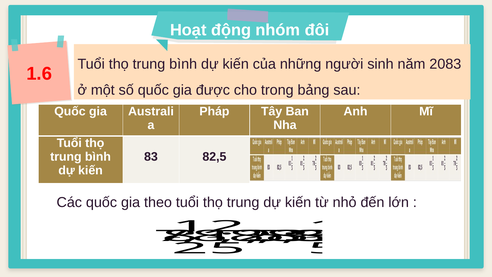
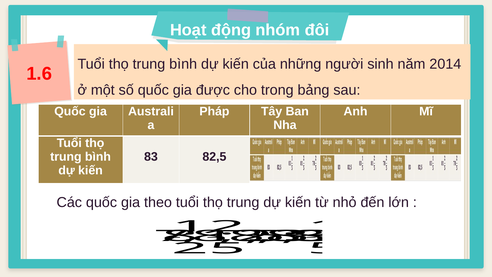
2083: 2083 -> 2014 (445, 64)
